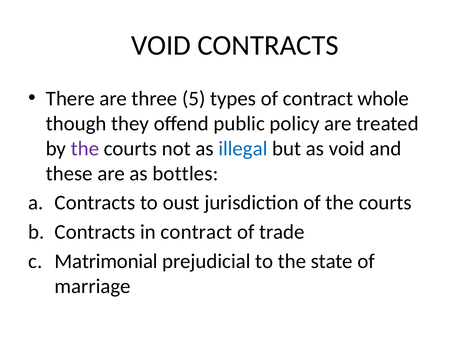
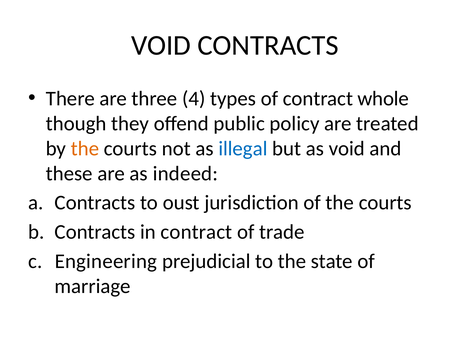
5: 5 -> 4 (194, 99)
the colour: purple -> orange (85, 149)
bottles: bottles -> indeed (185, 174)
Matrimonial: Matrimonial -> Engineering (106, 262)
